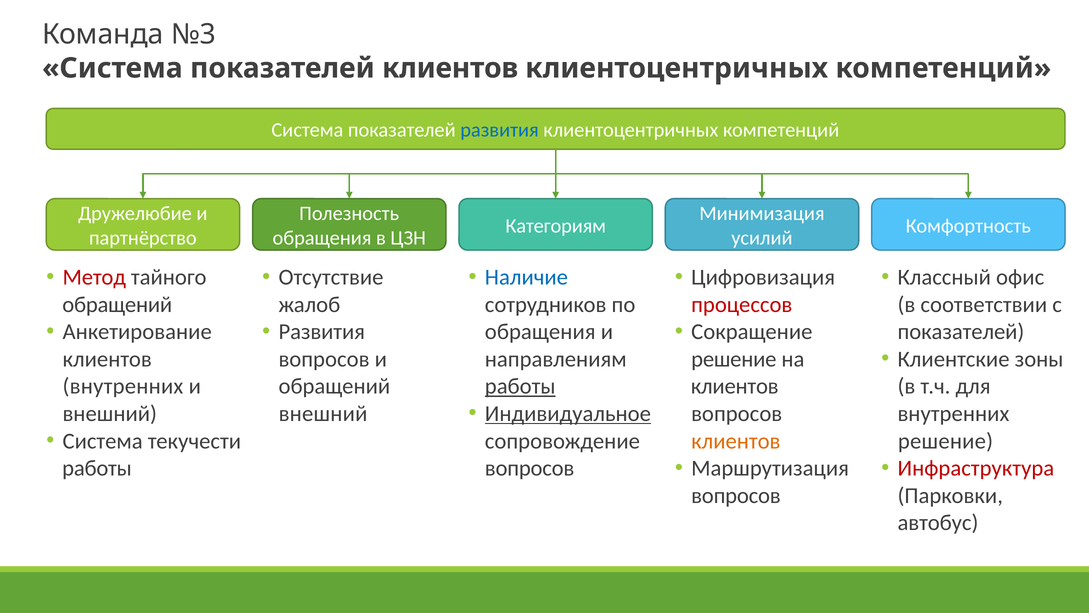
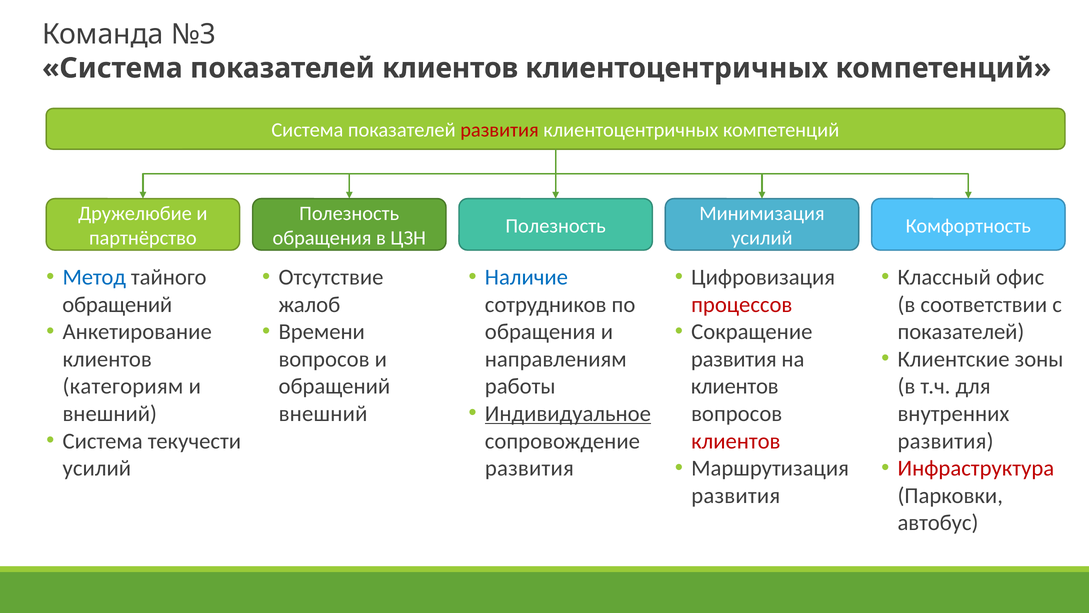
развития colour: blue -> red (500, 130)
Категориям: Категориям -> Полезность (556, 226)
Метод colour: red -> blue (94, 277)
Развития: Развития -> Времени (322, 332)
решение: решение -> развития (734, 359)
внутренних: внутренних -> категориям (123, 386)
работы underline: present -> none (520, 386)
клиентов colour: orange -> red (736, 441)
решение: решение -> развития (946, 441)
работы: работы -> усилий (97, 468)
вопросов: вопросов -> развития (529, 468)
вопросов: вопросов -> развития (736, 495)
